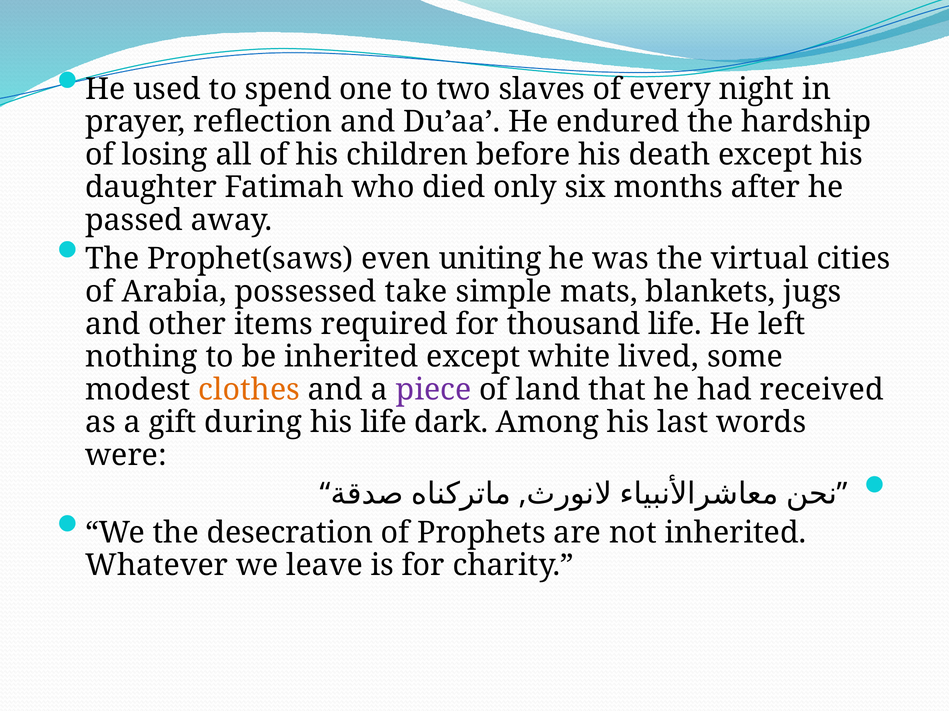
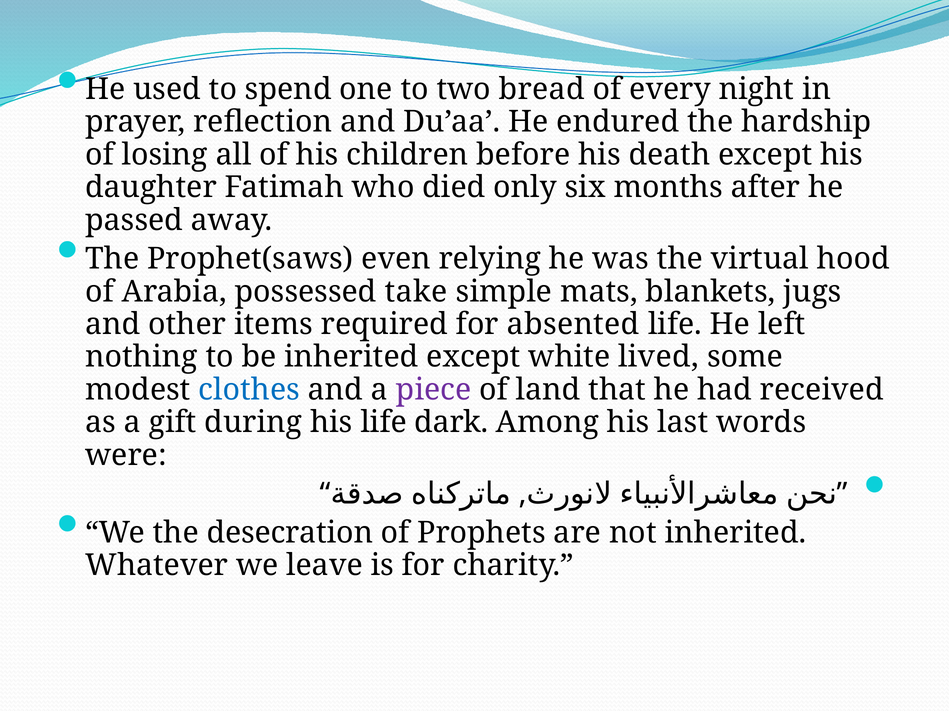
slaves: slaves -> bread (542, 89)
uniting: uniting -> relying (490, 259)
cities: cities -> hood (853, 259)
thousand: thousand -> absented (573, 325)
clothes colour: orange -> blue (249, 390)
